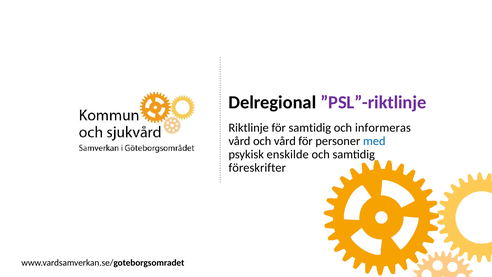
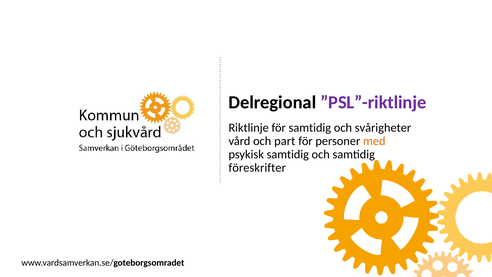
informeras: informeras -> svårigheter (383, 128)
och vård: vård -> part (285, 141)
med colour: blue -> orange (374, 141)
psykisk enskilde: enskilde -> samtidig (288, 154)
